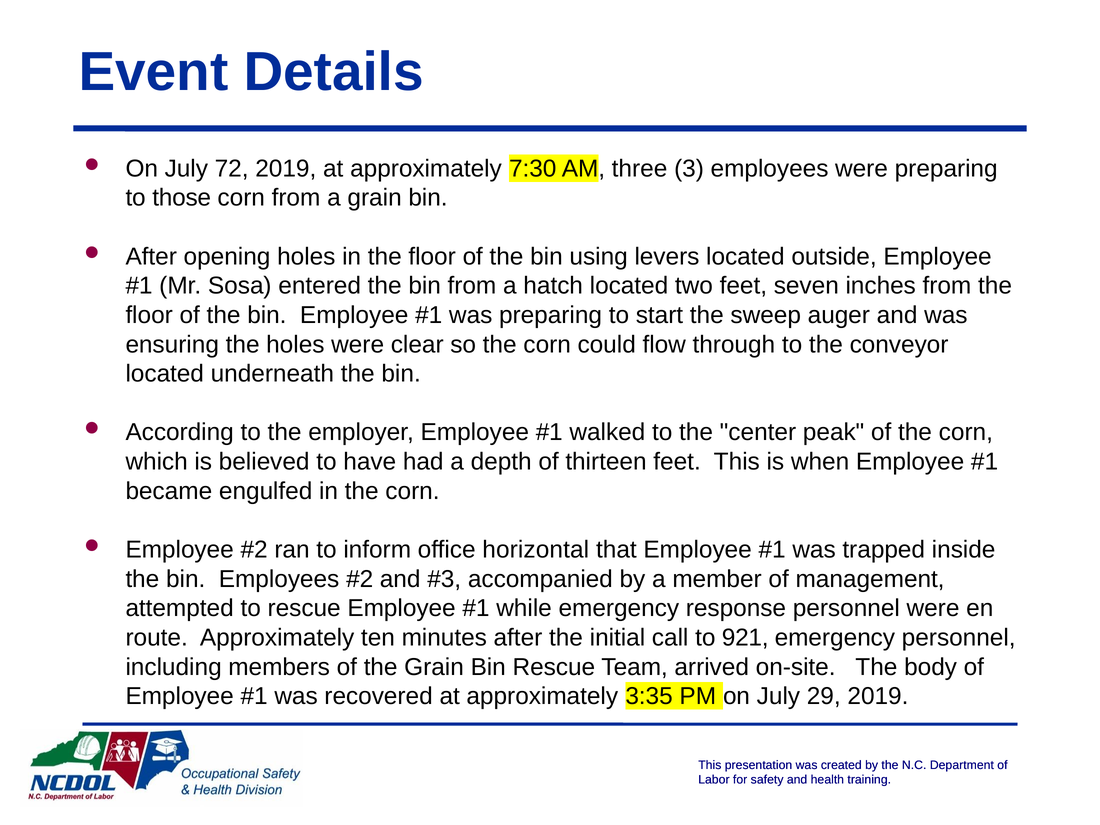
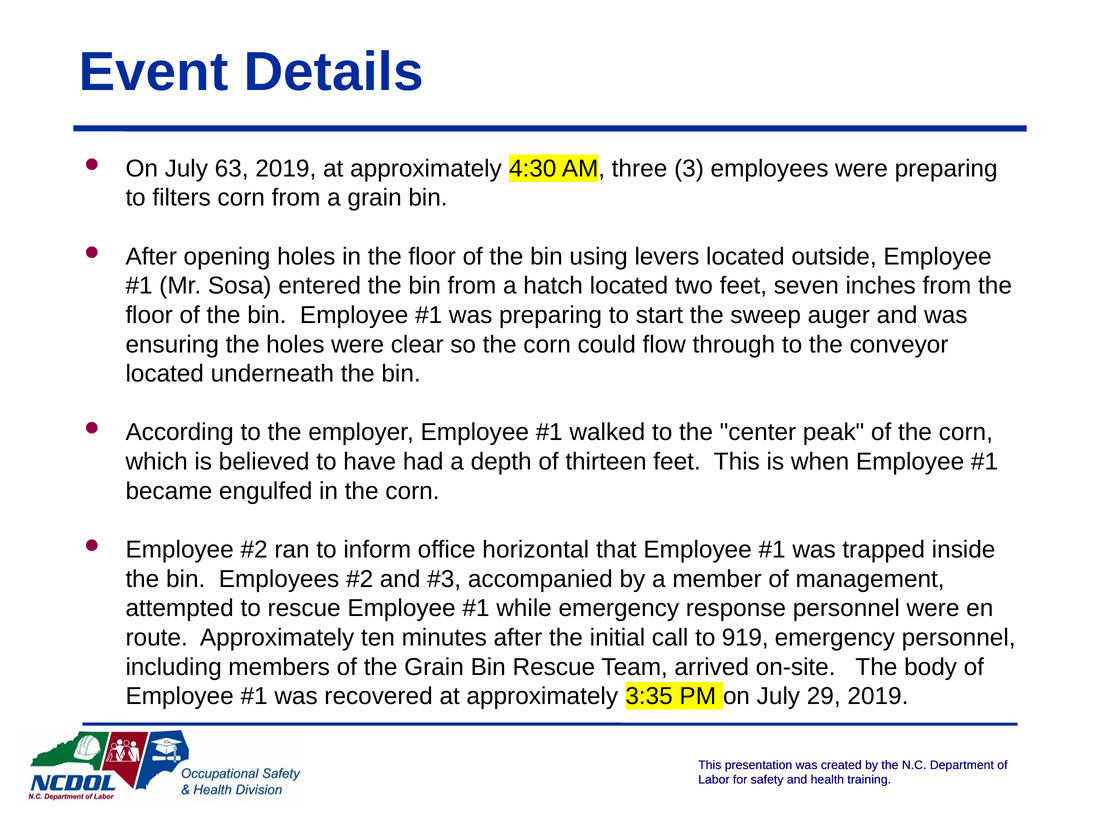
72: 72 -> 63 (232, 169)
7:30: 7:30 -> 4:30 (533, 169)
those: those -> filters (182, 198)
921: 921 -> 919 (745, 638)
